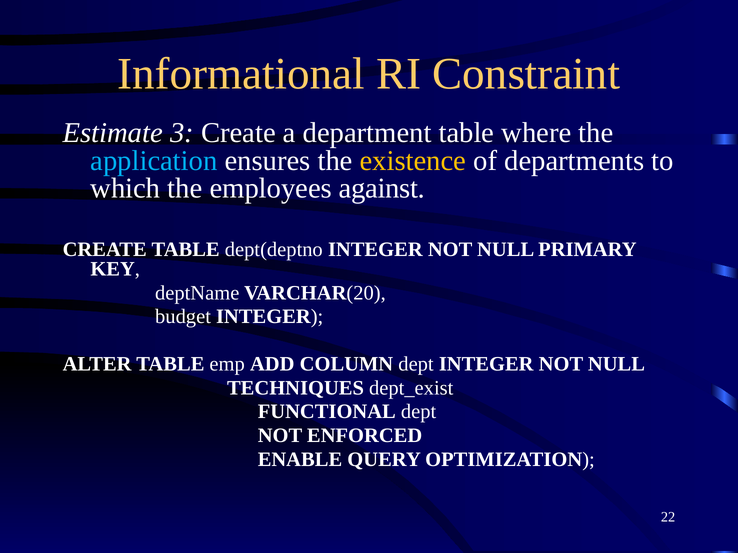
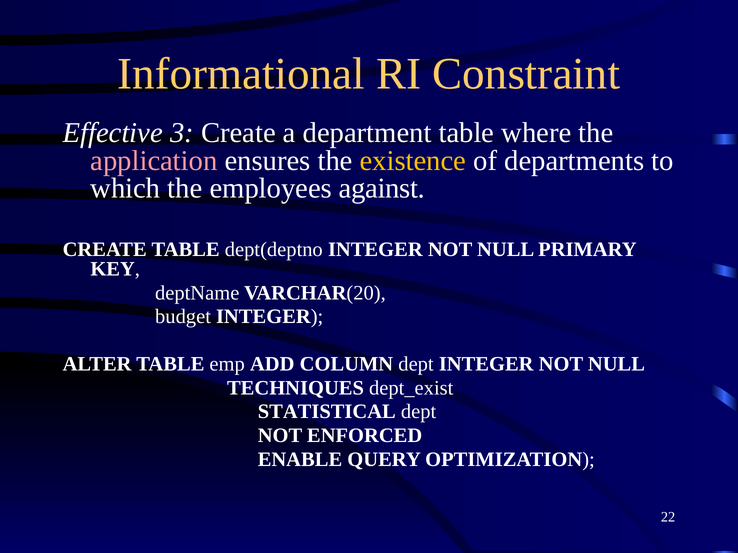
Estimate: Estimate -> Effective (113, 133)
application colour: light blue -> pink (154, 161)
FUNCTIONAL: FUNCTIONAL -> STATISTICAL (327, 412)
